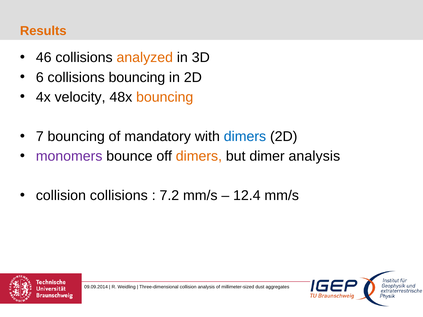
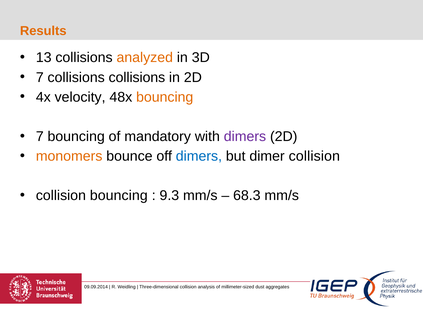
46: 46 -> 13 (44, 58)
6: 6 -> 7 (40, 77)
collisions bouncing: bouncing -> collisions (137, 77)
dimers colour: blue -> purple (245, 137)
monomers colour: purple -> orange (69, 156)
dimers colour: orange -> blue (199, 156)
dimer analysis: analysis -> collision (314, 156)
collision collisions: collisions -> bouncing (119, 196)
7.2: 7.2 -> 9.3 (169, 196)
12.4: 12.4 -> 68.3 (247, 196)
